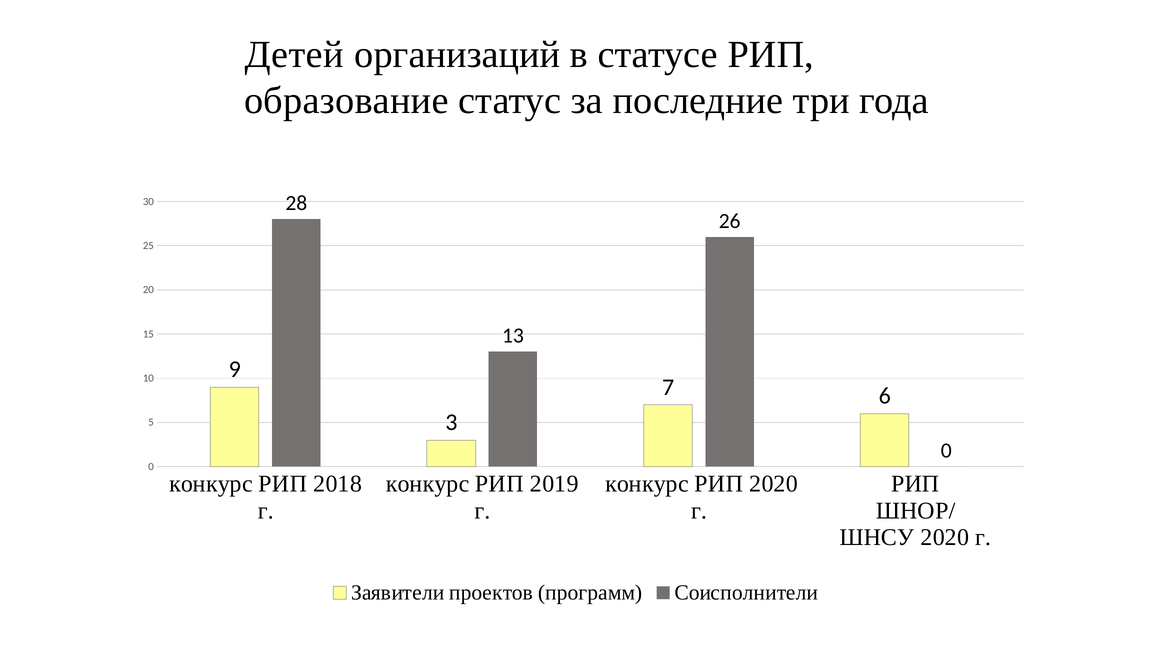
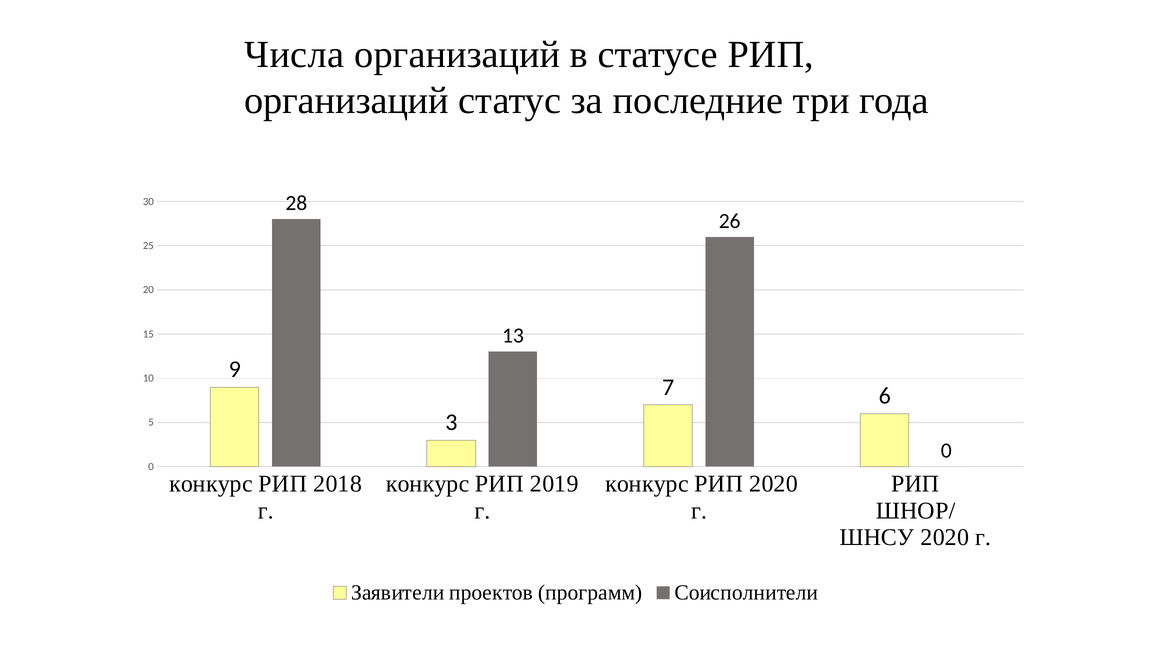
Детей: Детей -> Числа (294, 55)
образование: образование -> организаций (346, 101)
